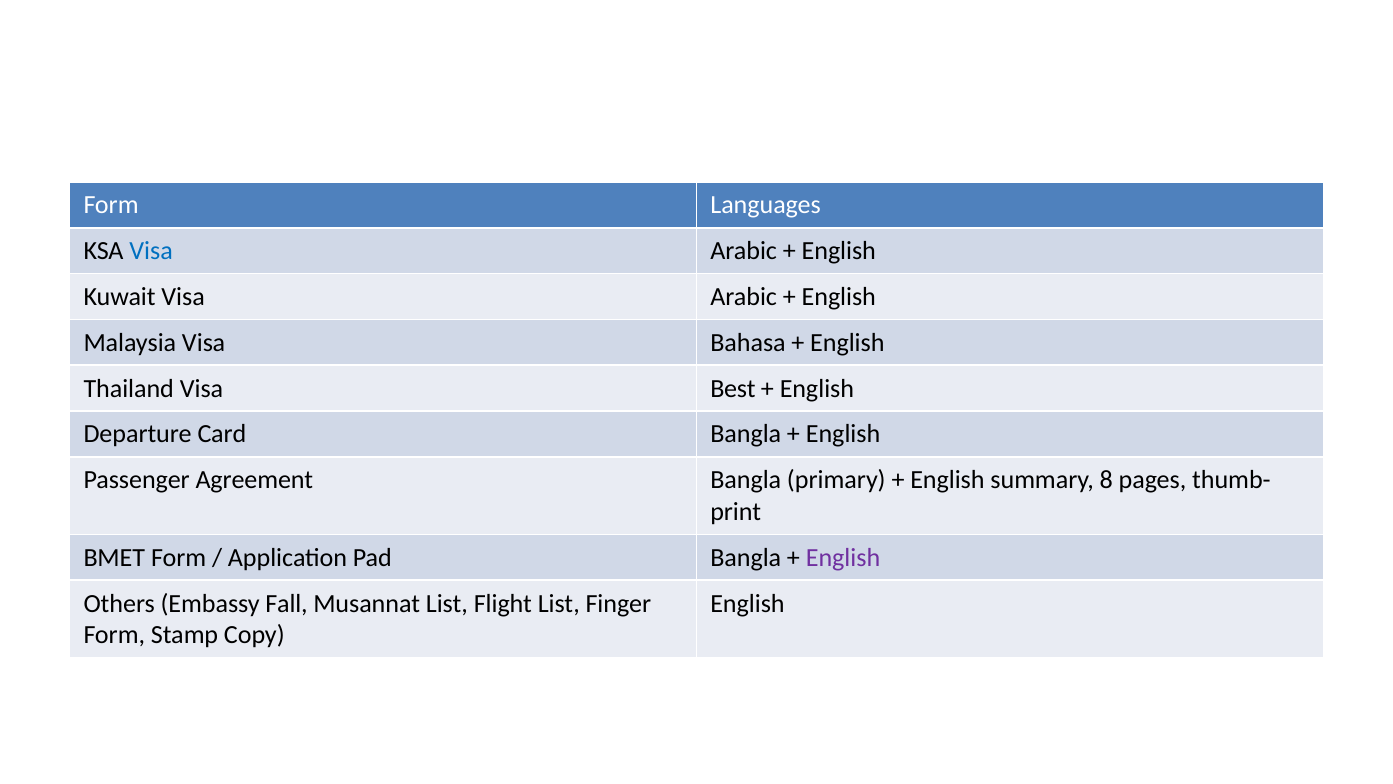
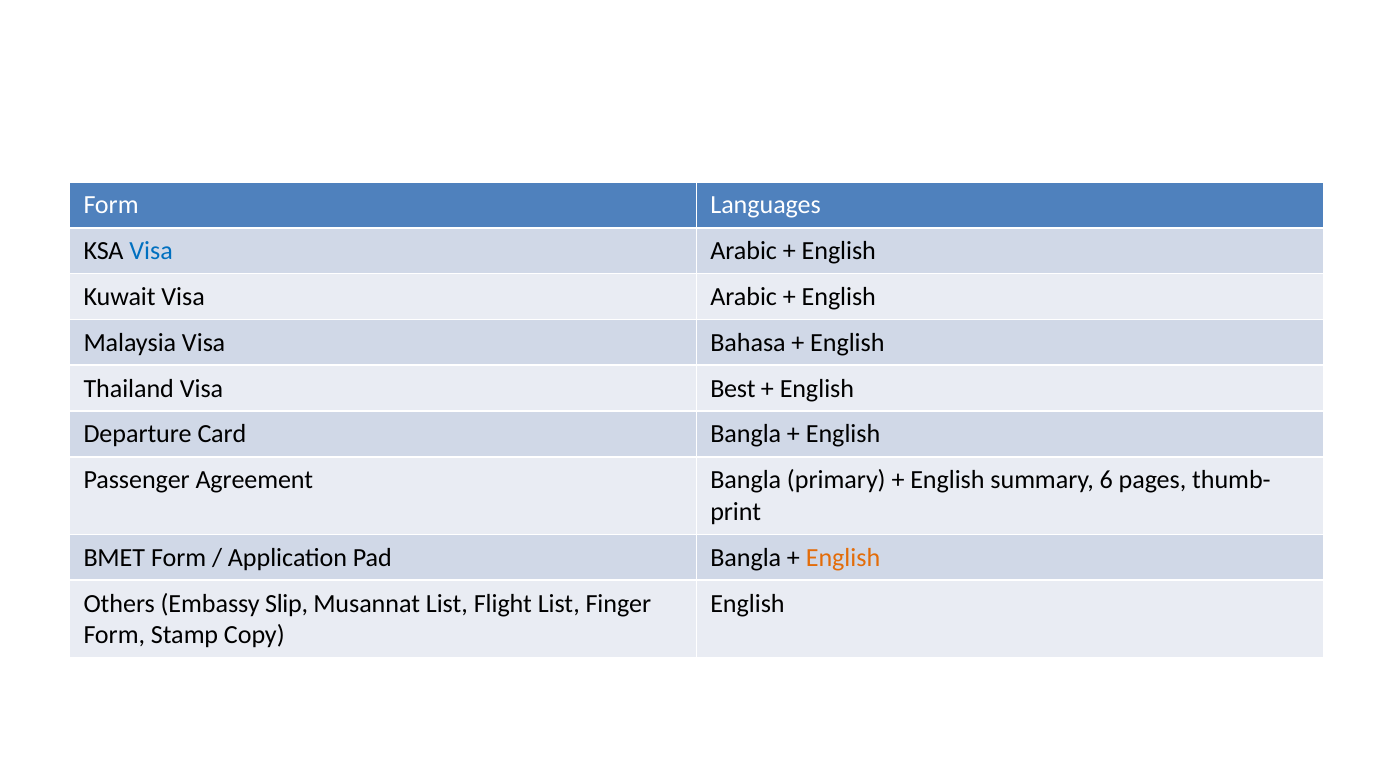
8: 8 -> 6 (1106, 480)
English colour: purple -> orange (843, 557)
Fall: Fall -> Slip (287, 603)
